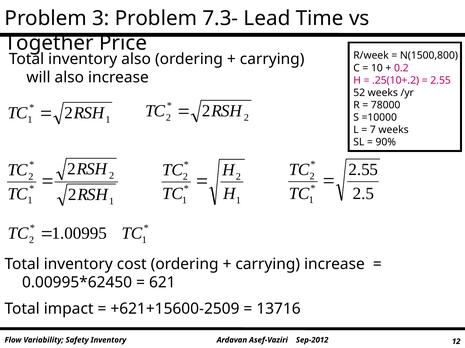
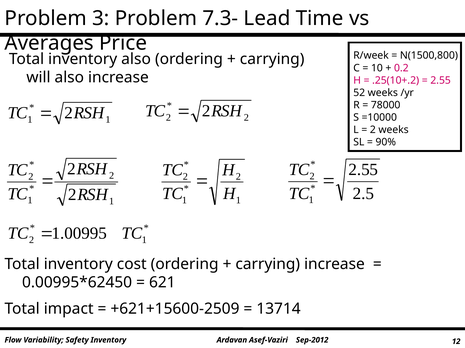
Together: Together -> Averages (49, 43)
7: 7 -> 2 (373, 130)
13716: 13716 -> 13714 (279, 309)
